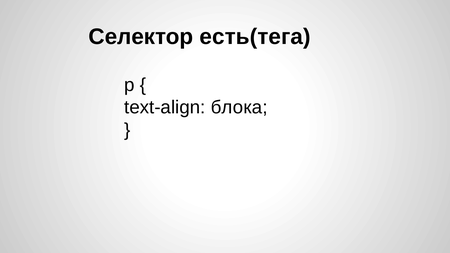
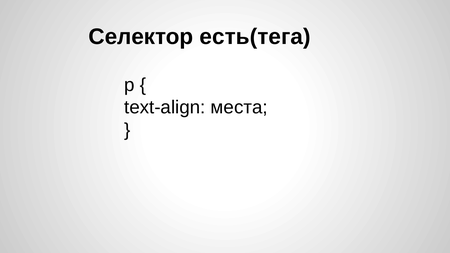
блока: блока -> места (239, 108)
